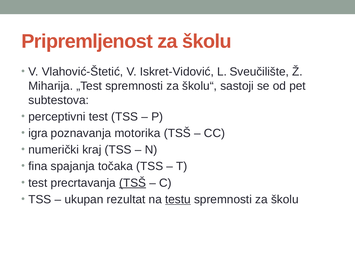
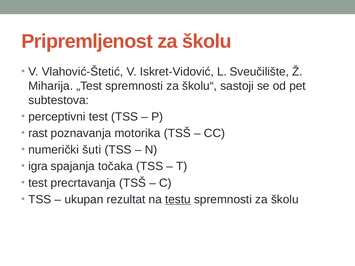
igra: igra -> rast (38, 133)
kraj: kraj -> šuti (92, 150)
fina: fina -> igra (38, 166)
TSŠ underline: present -> none (133, 183)
